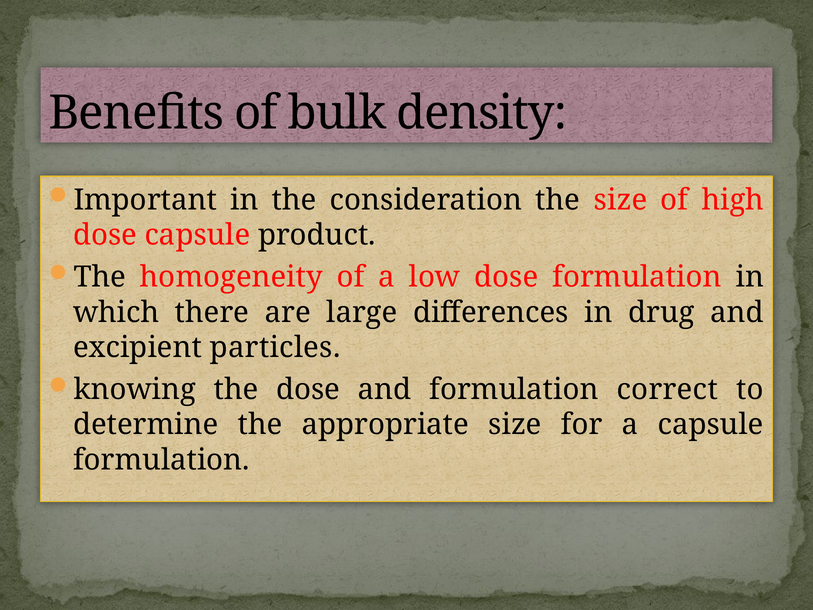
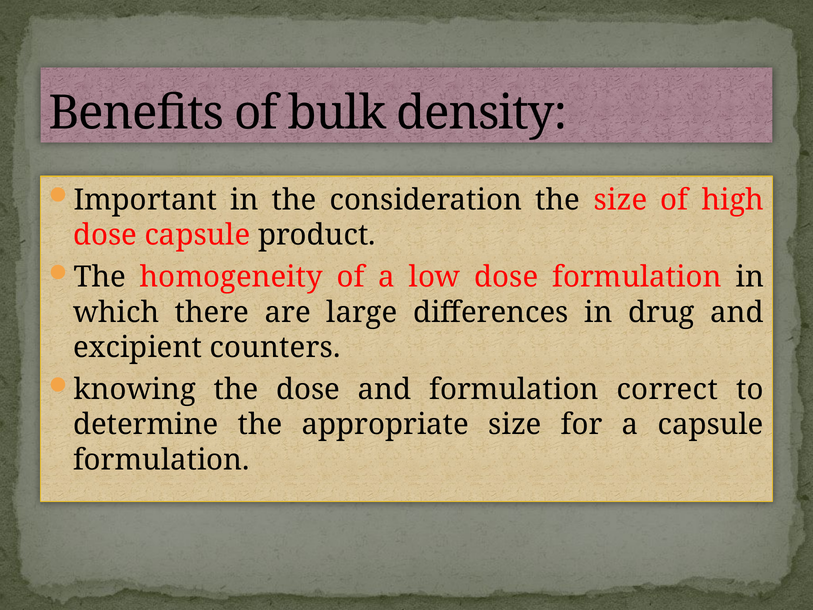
particles: particles -> counters (275, 347)
